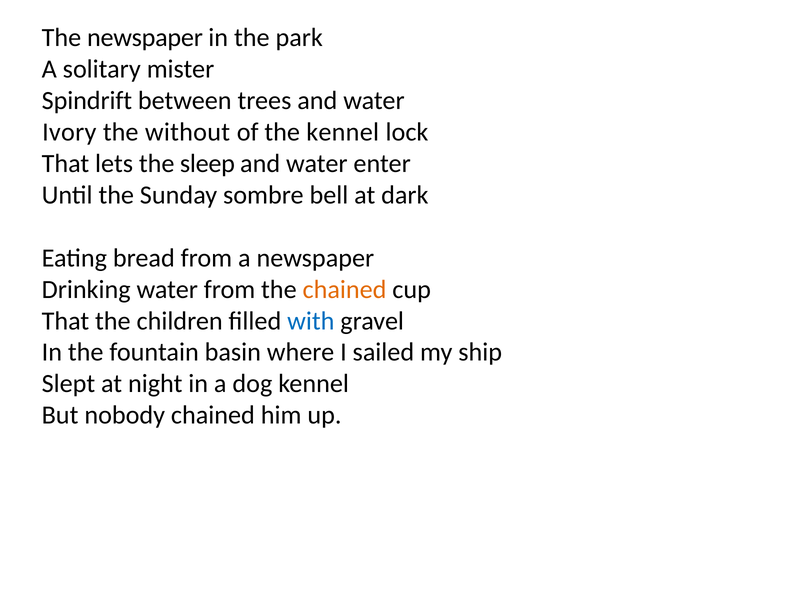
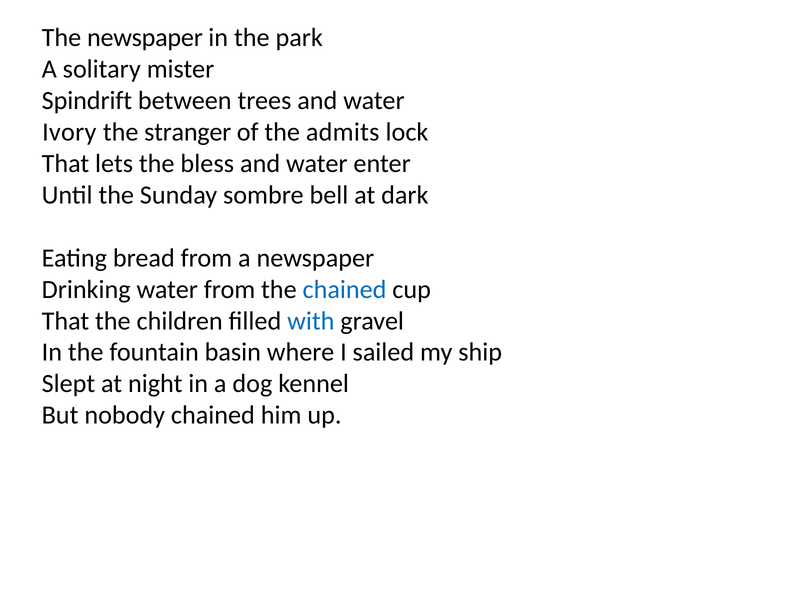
without: without -> stranger (188, 132)
the kennel: kennel -> admits (343, 132)
sleep: sleep -> bless (207, 163)
chained colour: orange -> blue (345, 289)
